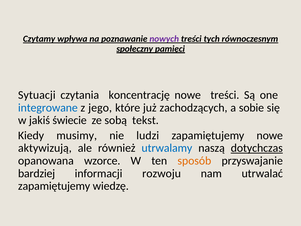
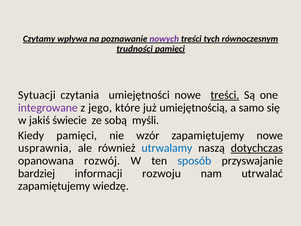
społeczny: społeczny -> trudności (135, 49)
koncentrację: koncentrację -> umiejętności (139, 95)
treści underline: none -> present (225, 95)
integrowane colour: blue -> purple (48, 108)
zachodzących: zachodzących -> umiejętnością (194, 108)
sobie: sobie -> samo (251, 108)
tekst: tekst -> myśli (146, 120)
Kiedy musimy: musimy -> pamięci (77, 135)
ludzi: ludzi -> wzór (148, 135)
aktywizują: aktywizują -> usprawnia (45, 148)
wzorce: wzorce -> rozwój (102, 161)
sposób colour: orange -> blue (194, 161)
